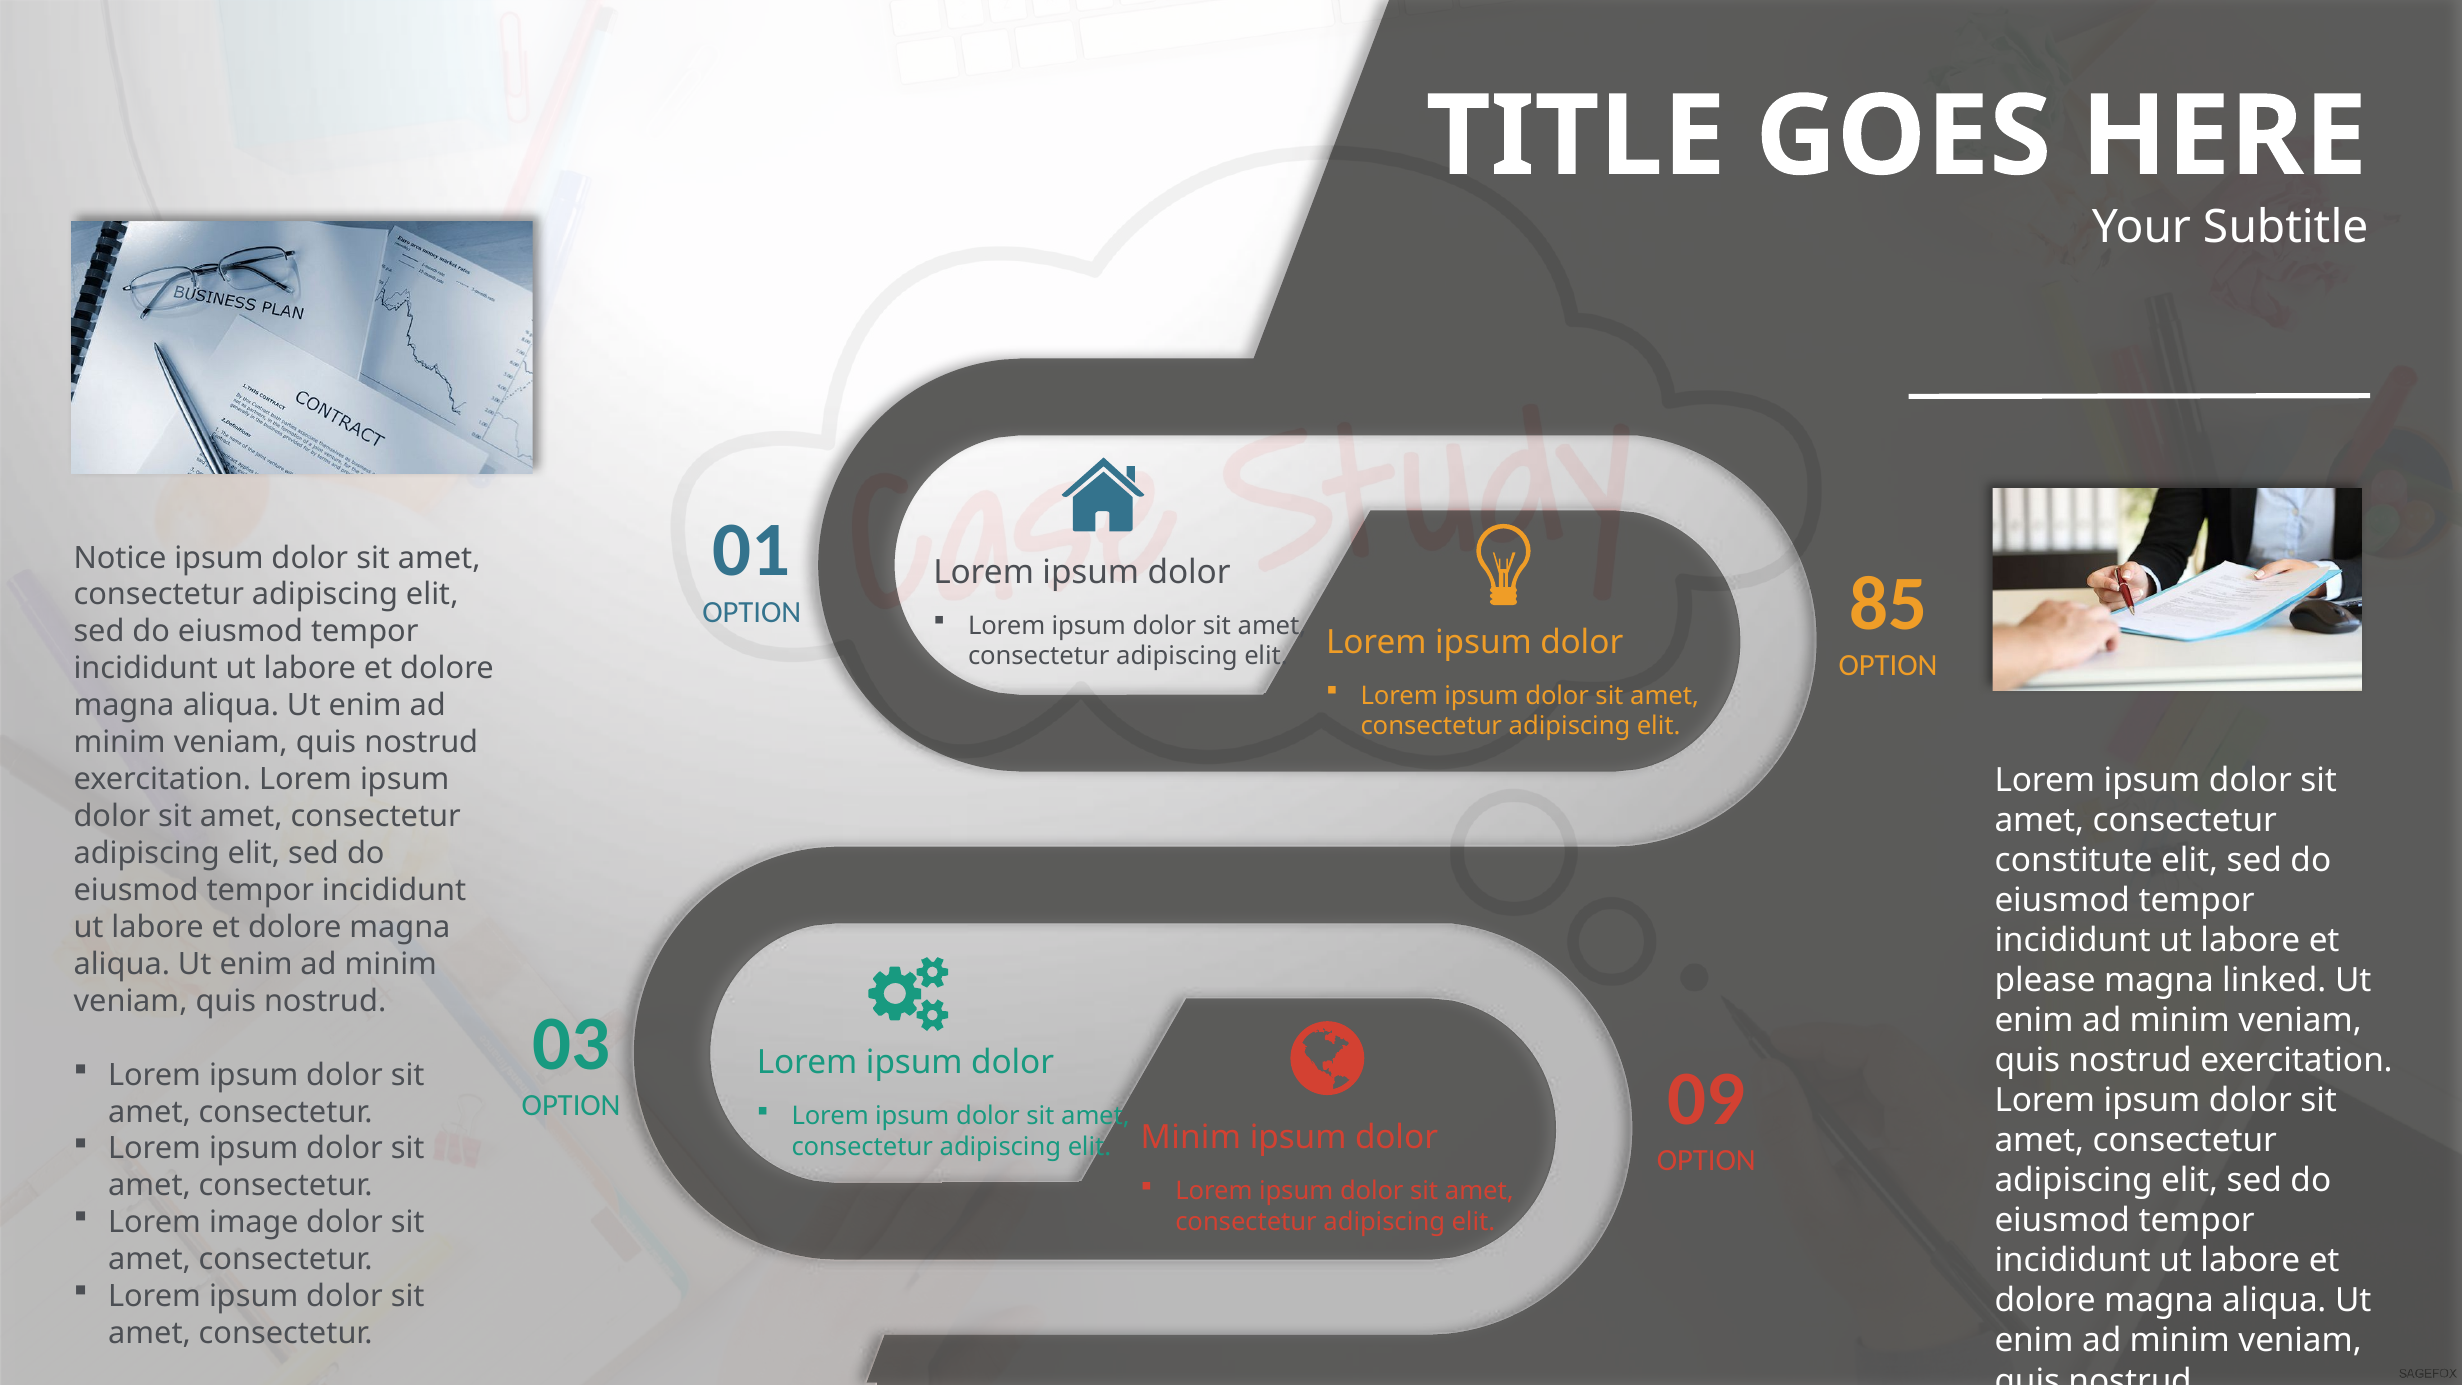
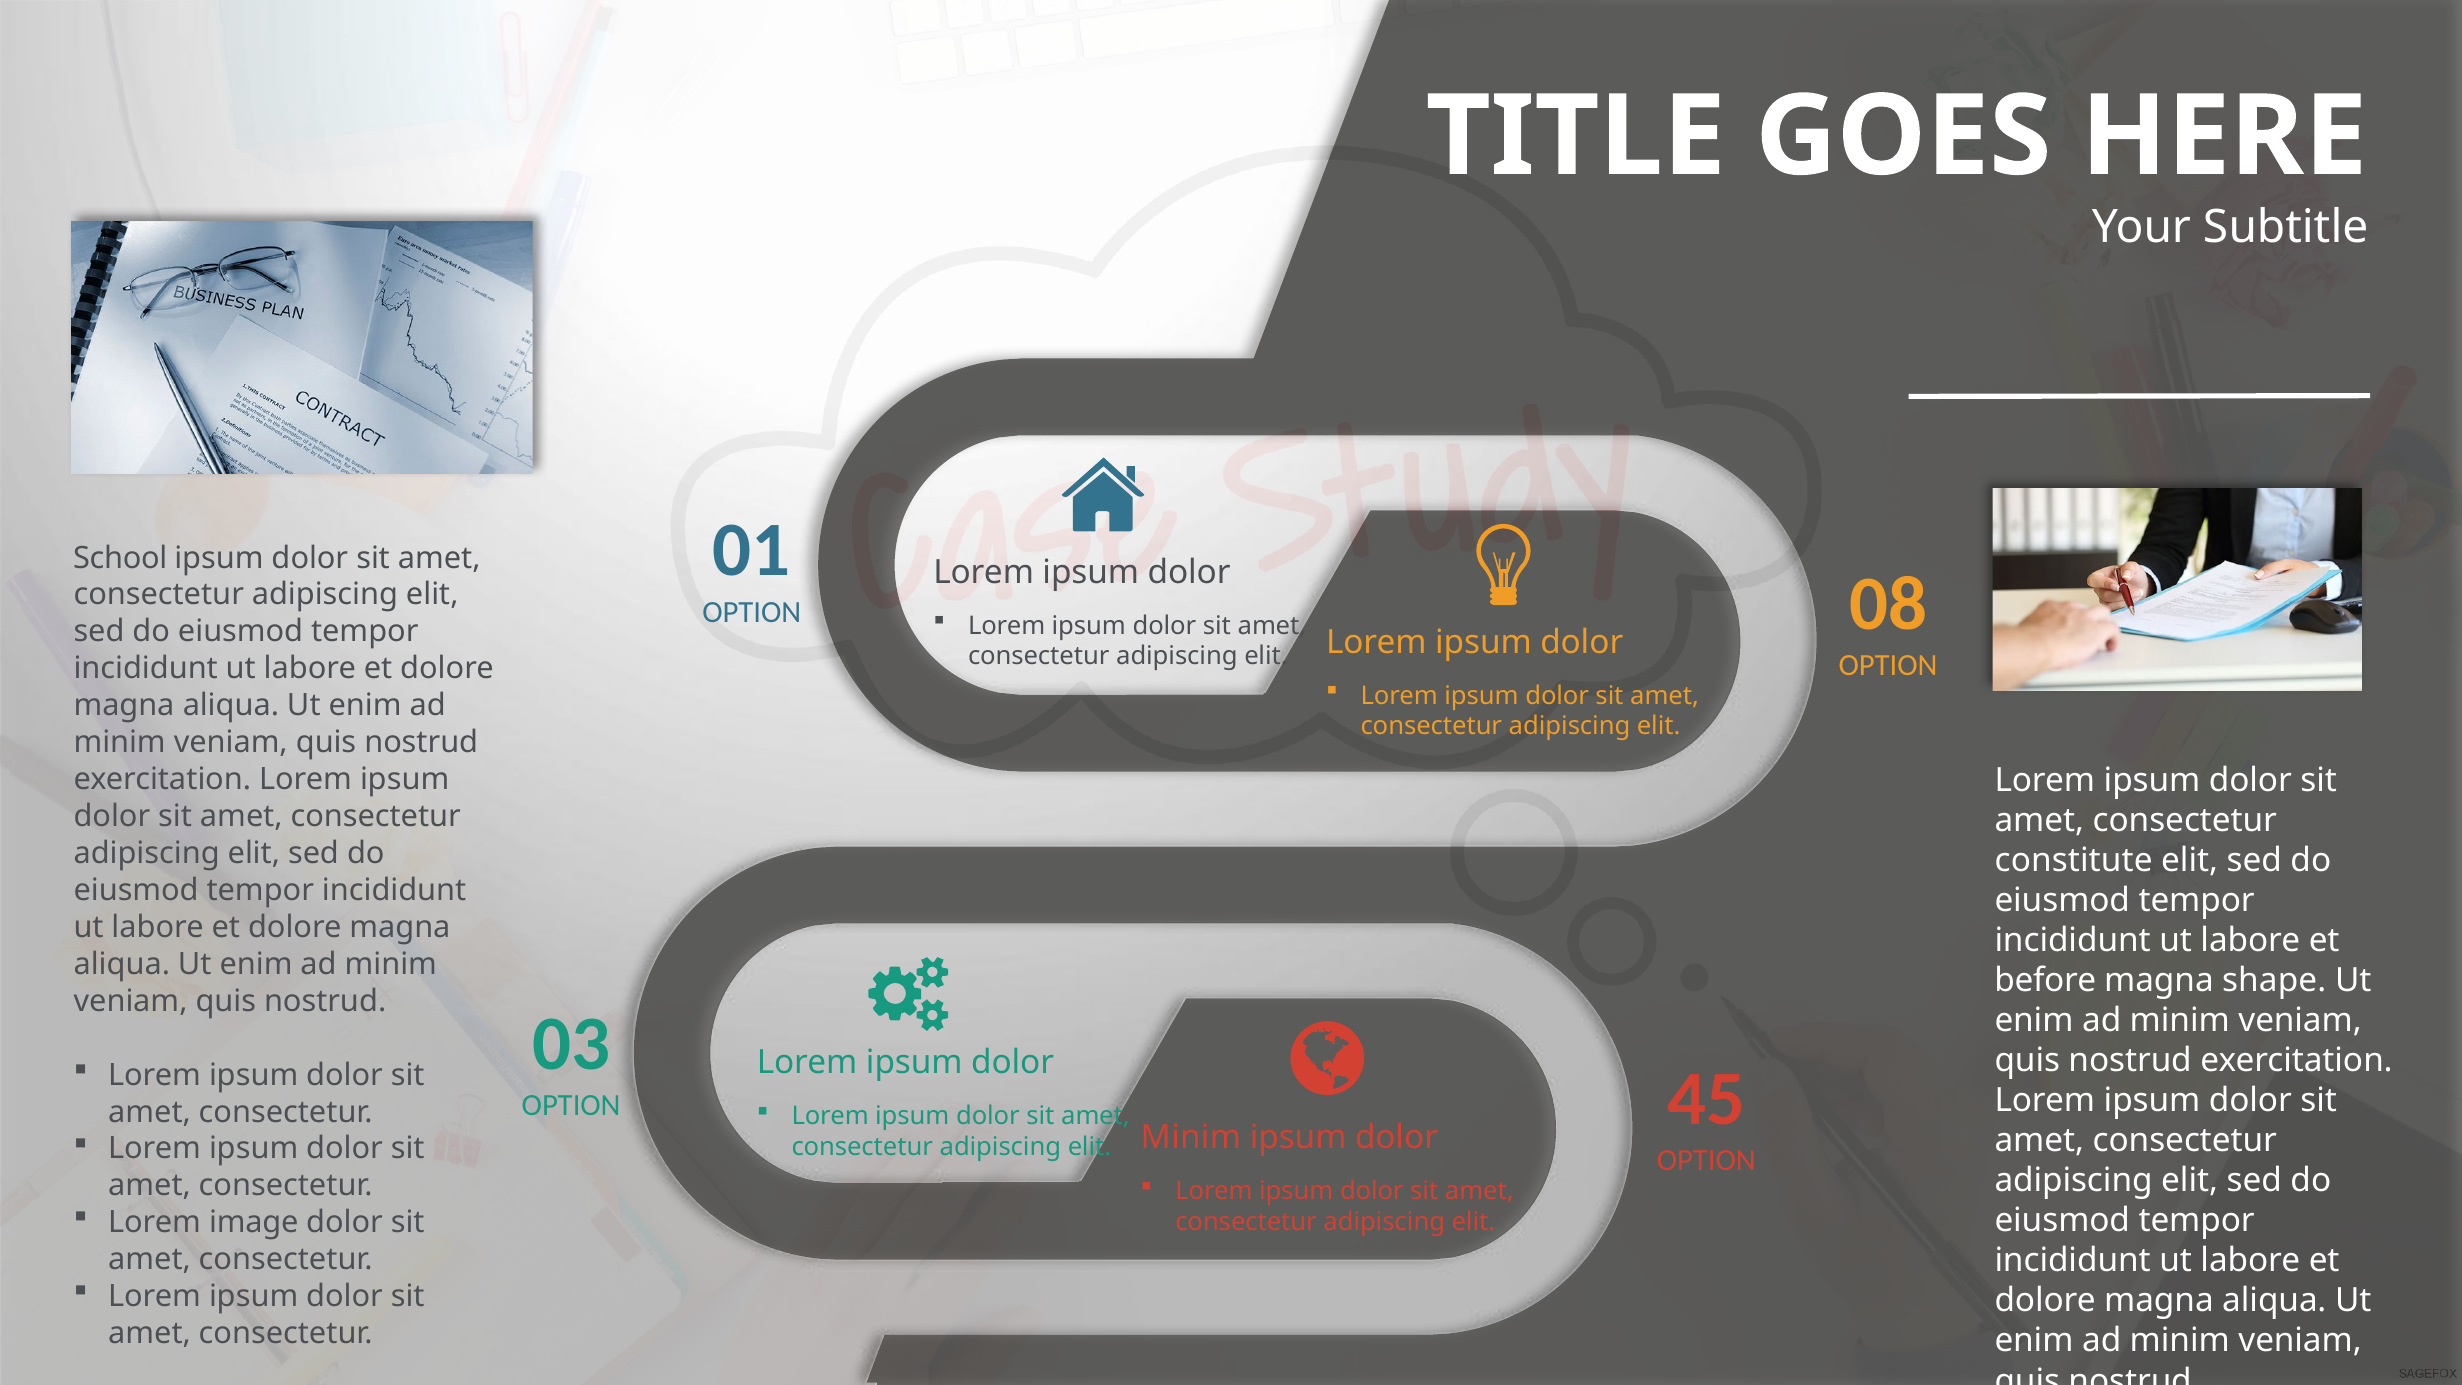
Notice: Notice -> School (120, 558)
85: 85 -> 08 (1888, 604)
please: please -> before (2045, 980)
linked: linked -> shape (2274, 980)
09: 09 -> 45 (1706, 1099)
